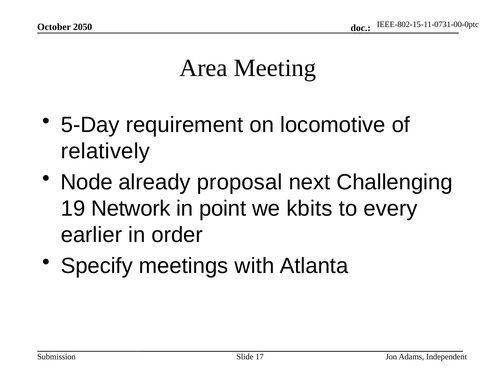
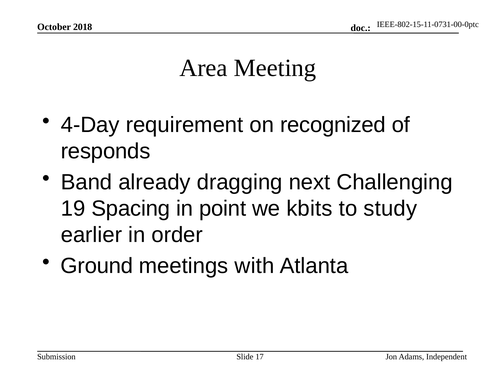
2050: 2050 -> 2018 (83, 27)
5-Day: 5-Day -> 4-Day (90, 125)
locomotive: locomotive -> recognized (333, 125)
relatively: relatively -> responds (106, 151)
Node: Node -> Band (87, 182)
proposal: proposal -> dragging (240, 182)
Network: Network -> Spacing (131, 209)
every: every -> study (390, 209)
Specify: Specify -> Ground (97, 266)
